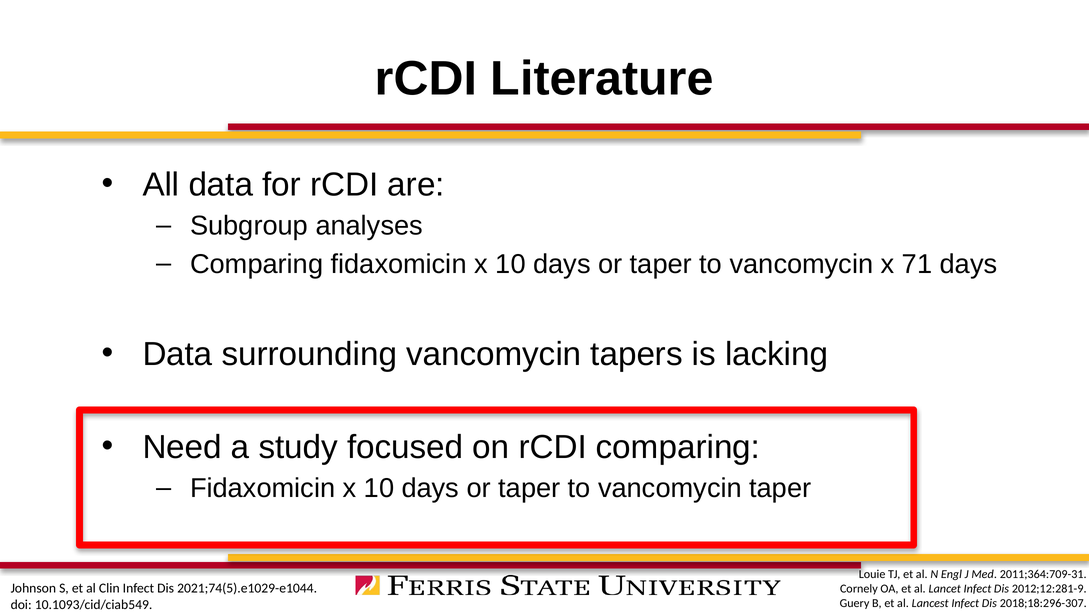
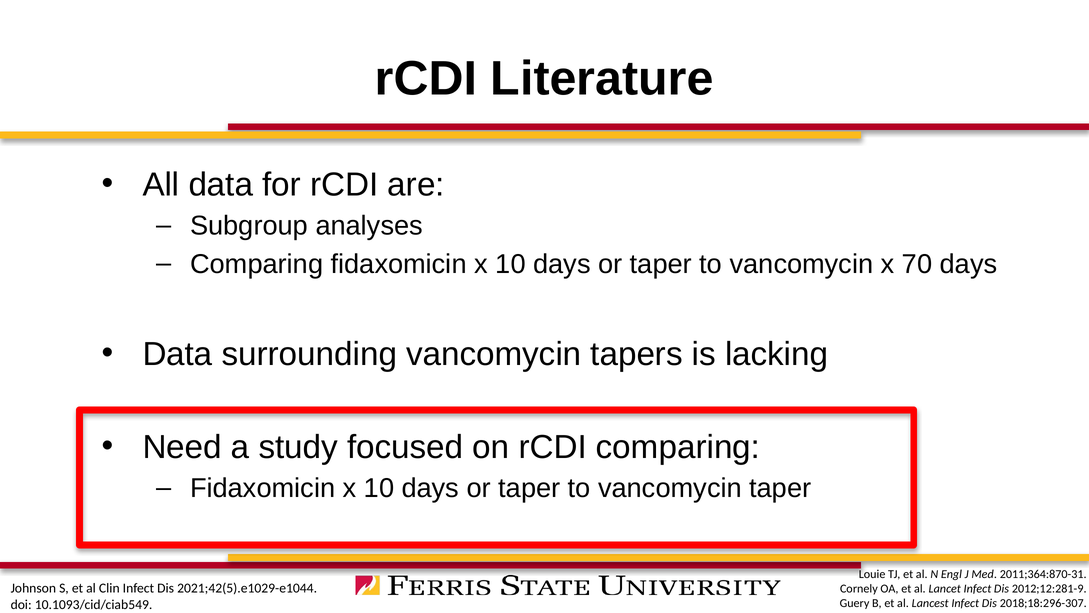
71: 71 -> 70 (917, 264)
2011;364:709-31: 2011;364:709-31 -> 2011;364:870-31 (1043, 574)
2021;74(5).e1029-e1044: 2021;74(5).e1029-e1044 -> 2021;42(5).e1029-e1044 (247, 588)
